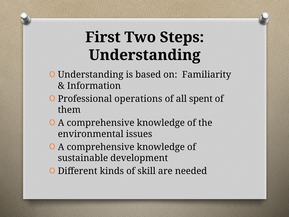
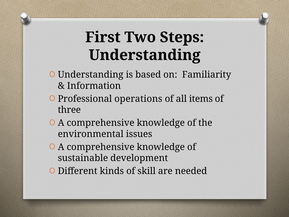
spent: spent -> items (201, 99)
them: them -> three (69, 110)
